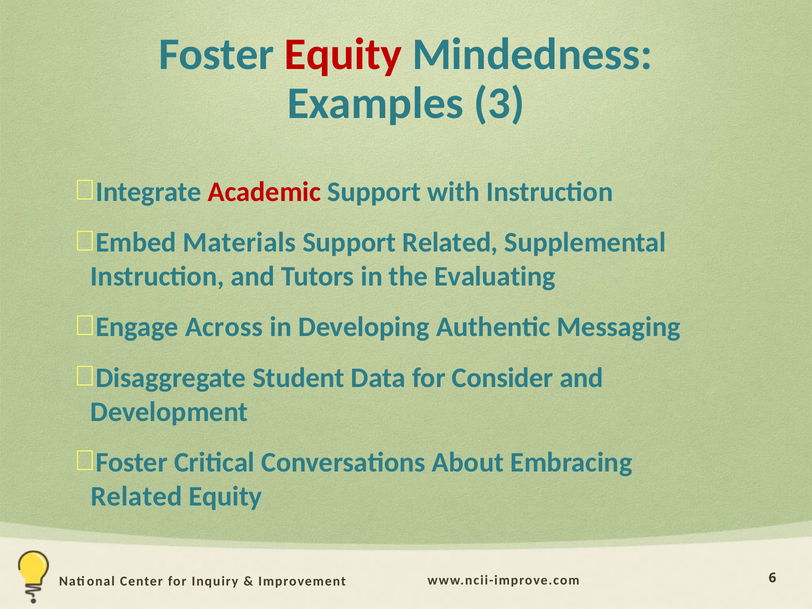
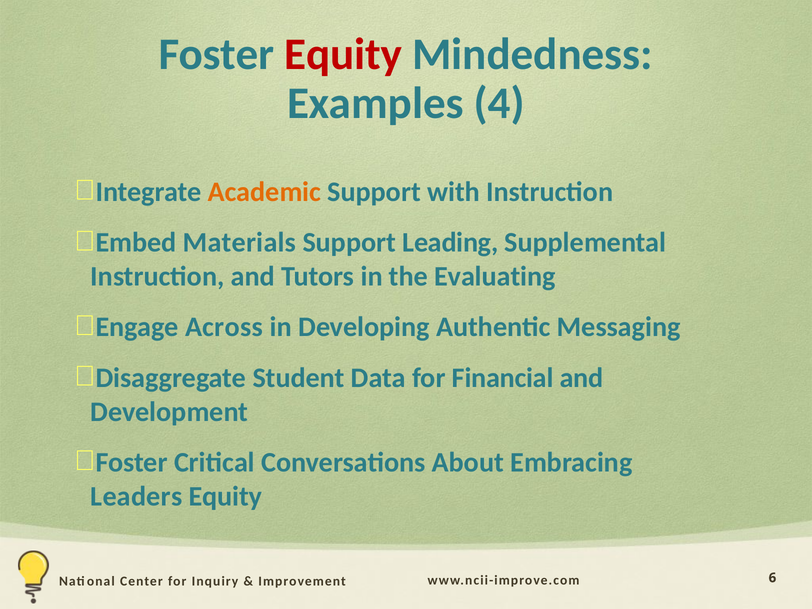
3: 3 -> 4 (499, 103)
Academic colour: red -> orange (264, 192)
Support Related: Related -> Leading (450, 243)
Consider: Consider -> Financial (503, 378)
Related: Related -> Leaders (136, 496)
